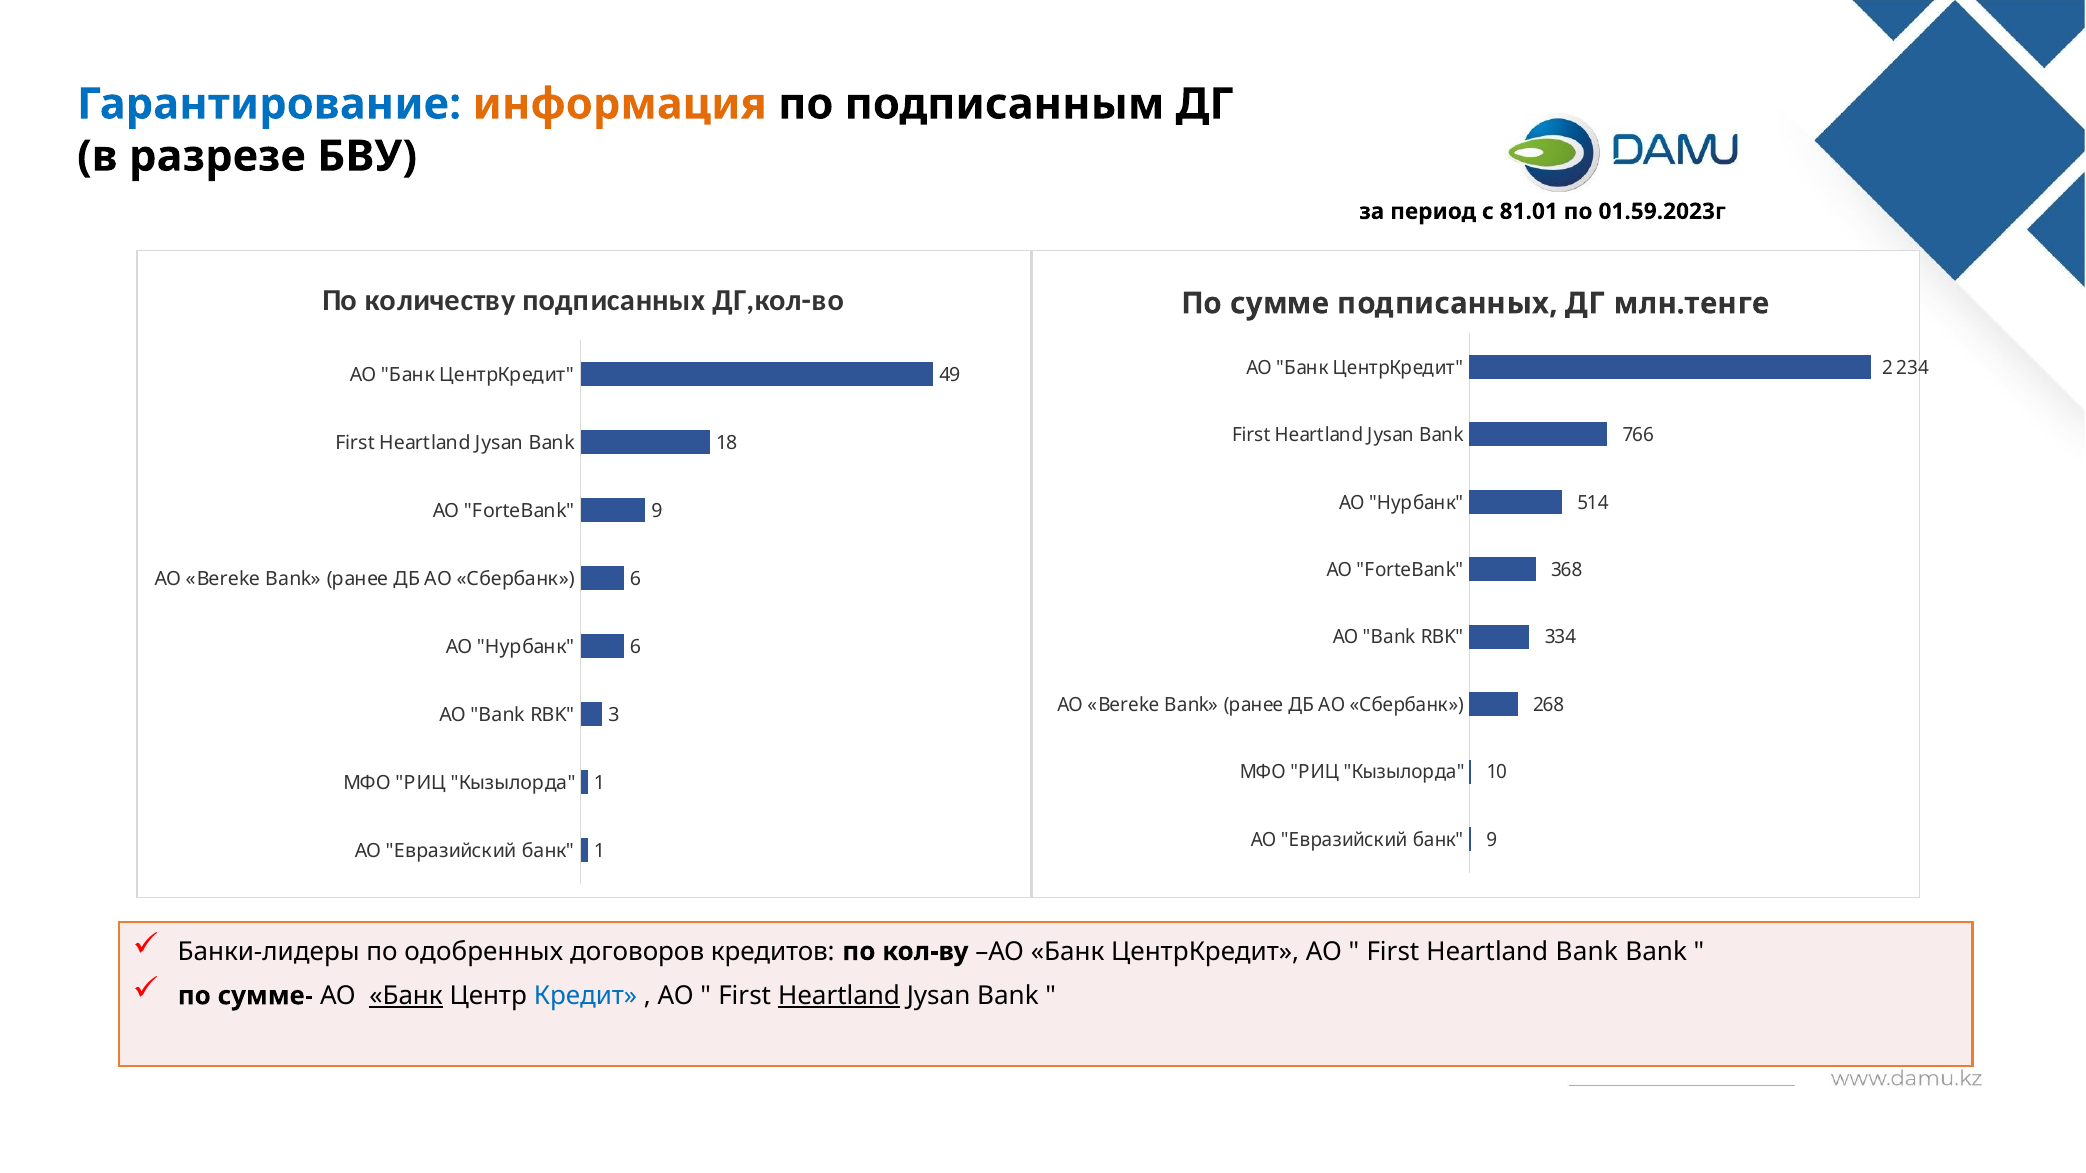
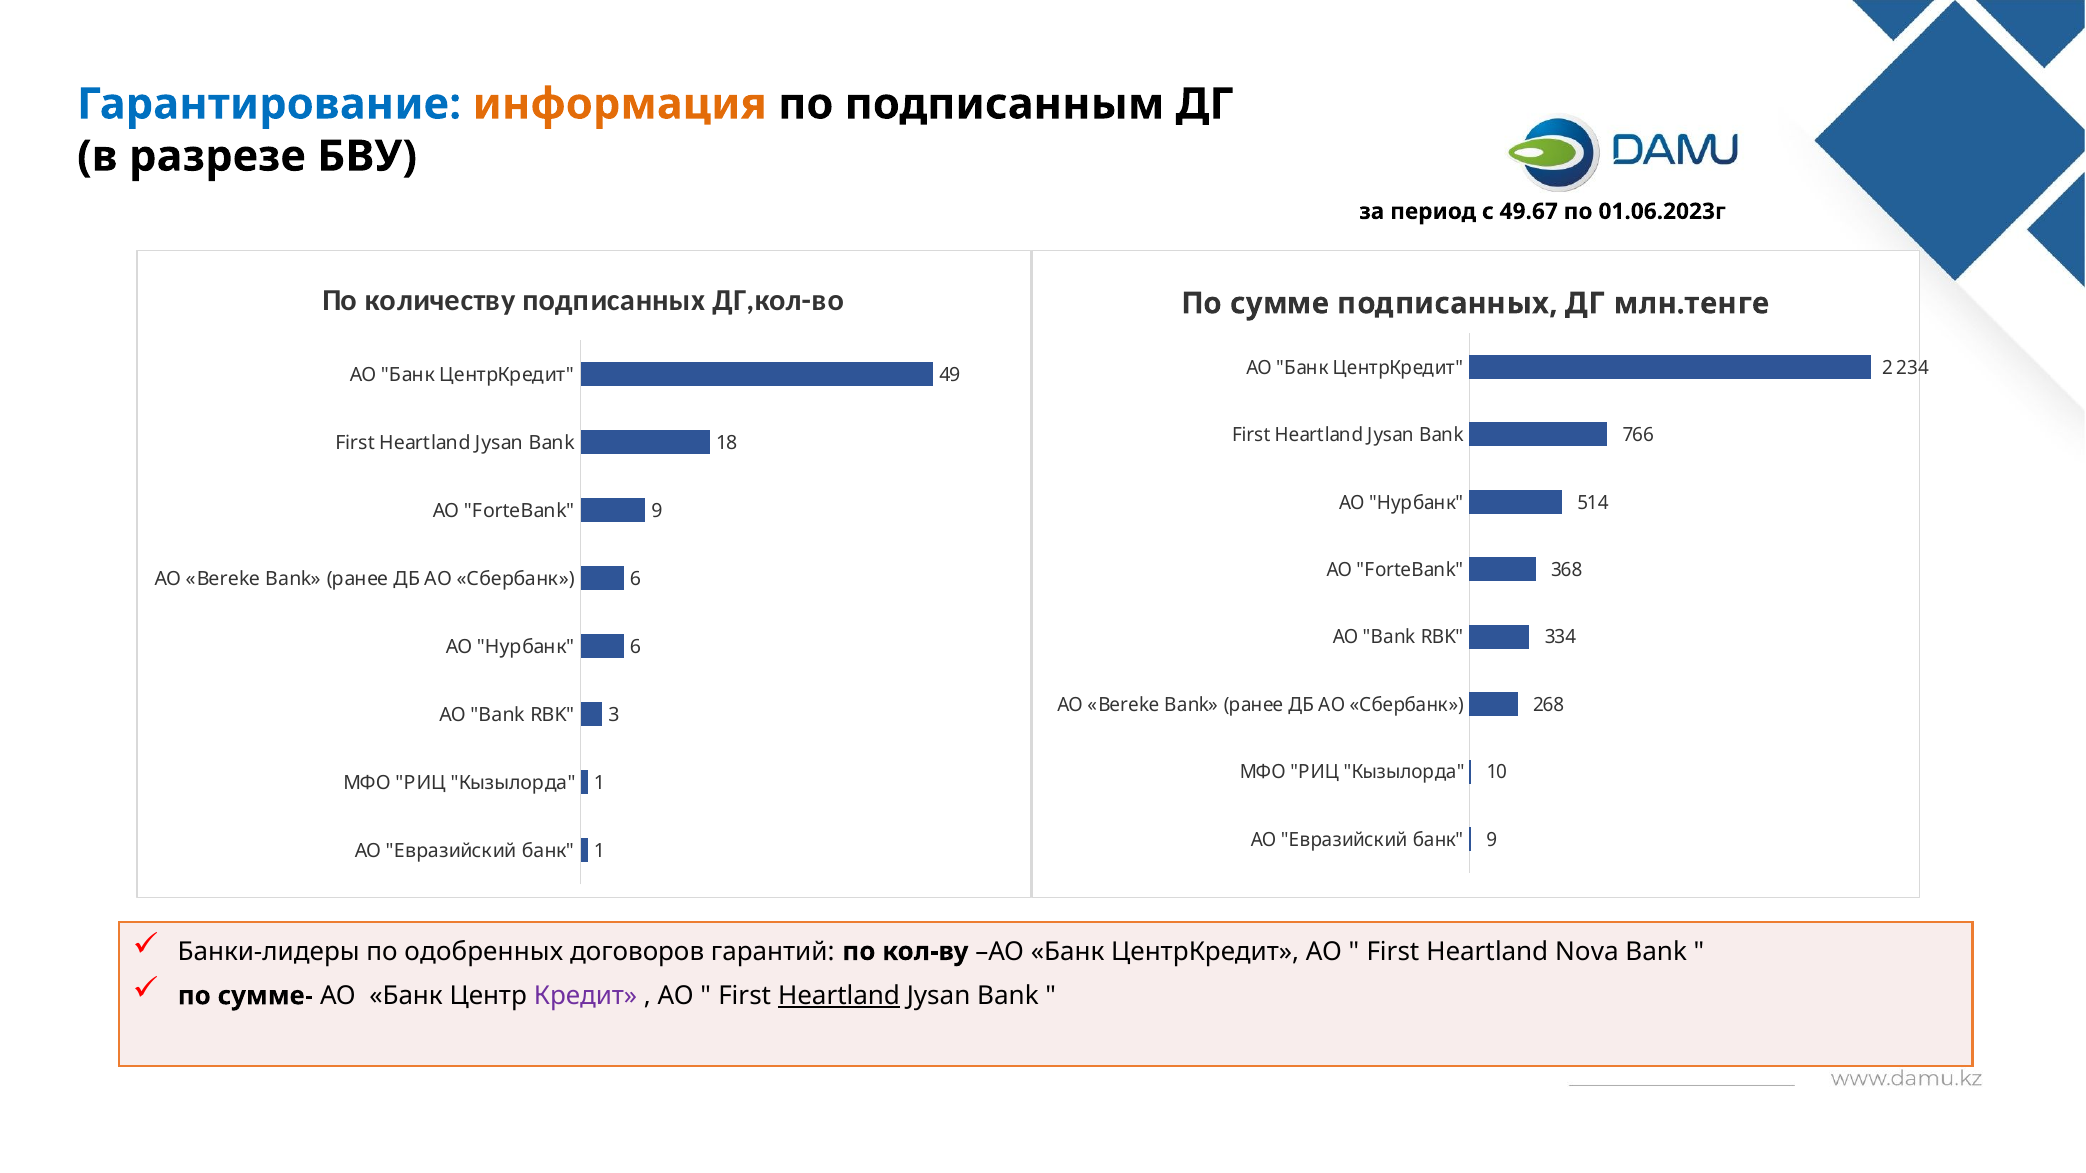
81.01: 81.01 -> 49.67 (1529, 212)
01.59.2023г: 01.59.2023г -> 01.06.2023г (1662, 212)
кредитов: кредитов -> гарантий (773, 952)
Heartland Bank: Bank -> Nova (1587, 952)
Банк underline: present -> none (406, 996)
Кредит colour: blue -> purple (586, 996)
